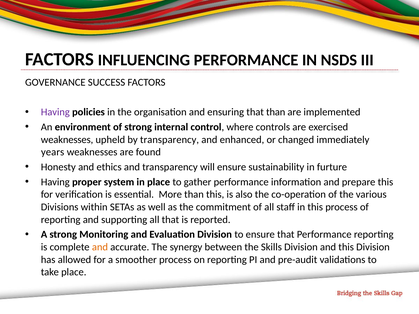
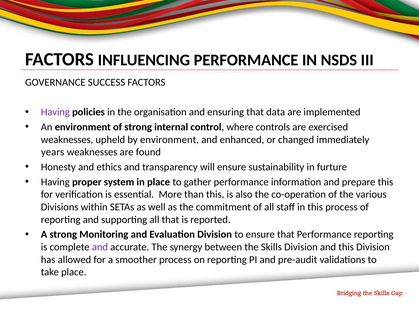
that than: than -> data (276, 112)
by transparency: transparency -> environment (169, 140)
and colour: orange -> purple (100, 247)
